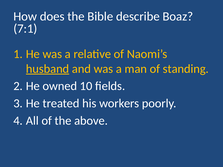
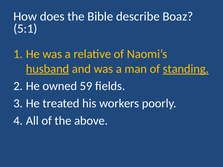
7:1: 7:1 -> 5:1 (25, 29)
standing underline: none -> present (186, 69)
10: 10 -> 59 (86, 86)
